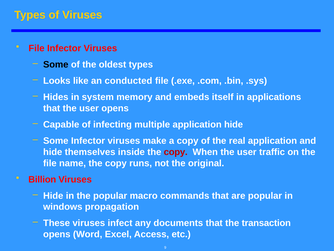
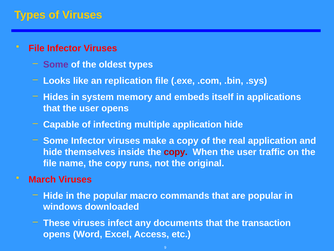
Some colour: black -> purple (56, 64)
conducted: conducted -> replication (128, 81)
Billion: Billion -> March (42, 179)
propagation: propagation -> downloaded (112, 206)
